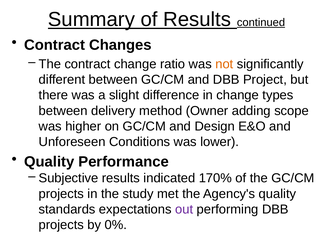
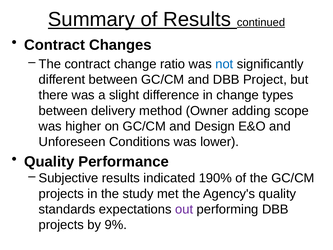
not colour: orange -> blue (224, 64)
170%: 170% -> 190% (215, 178)
0%: 0% -> 9% (116, 225)
